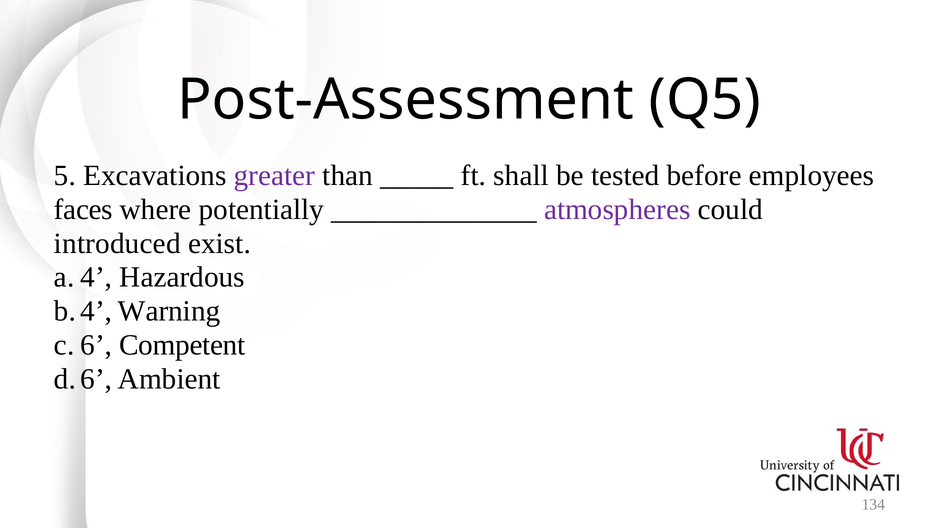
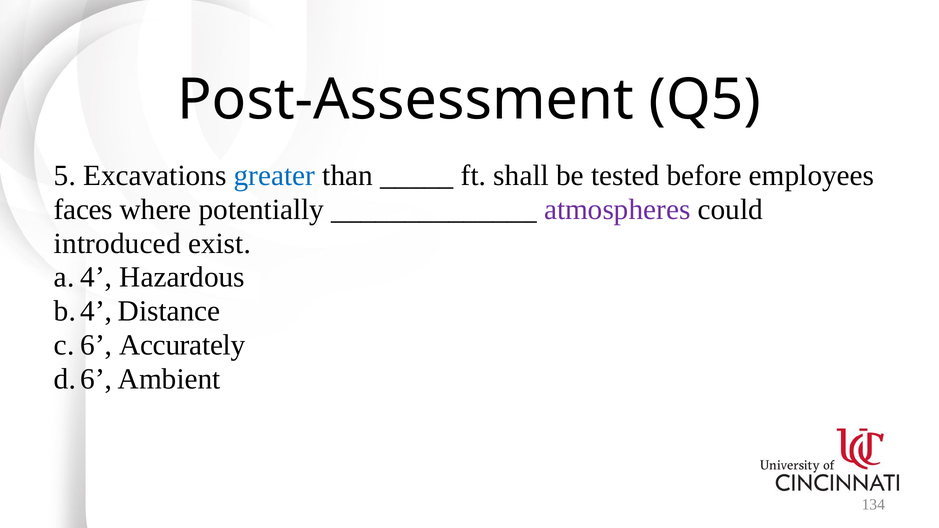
greater colour: purple -> blue (274, 176)
Warning: Warning -> Distance (169, 311)
Competent: Competent -> Accurately (182, 345)
